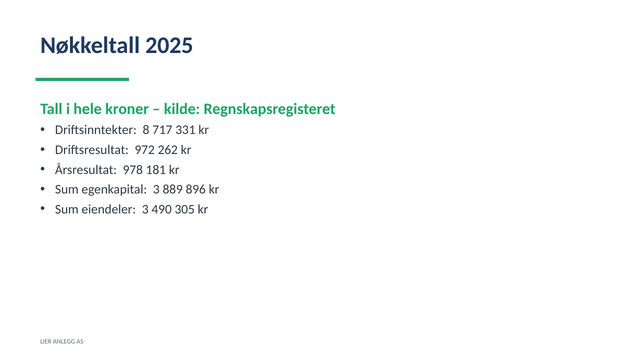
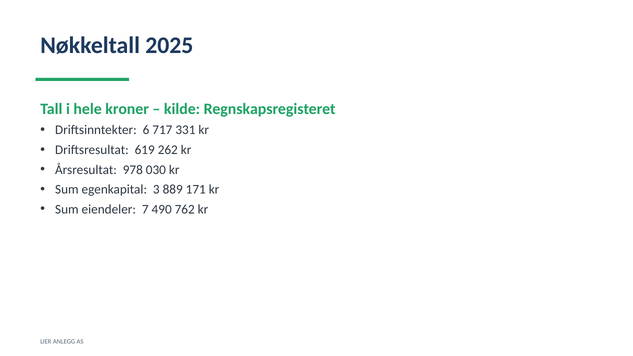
8: 8 -> 6 (146, 130)
972: 972 -> 619 (145, 150)
181: 181 -> 030 (156, 170)
896: 896 -> 171 (196, 190)
eiendeler 3: 3 -> 7 (145, 209)
305: 305 -> 762 (185, 209)
